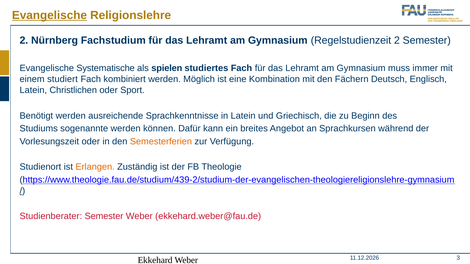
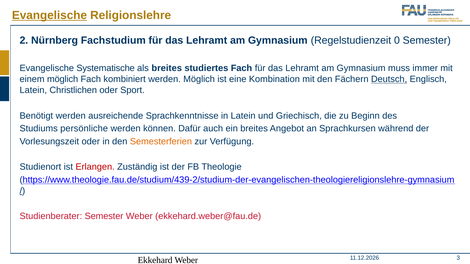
Regelstudienzeit 2: 2 -> 0 (397, 40)
als spielen: spielen -> breites (167, 68)
einem studiert: studiert -> möglich (63, 79)
Deutsch underline: none -> present (389, 79)
sogenannte: sogenannte -> persönliche (84, 129)
kann: kann -> auch (213, 129)
Erlangen colour: orange -> red (95, 167)
